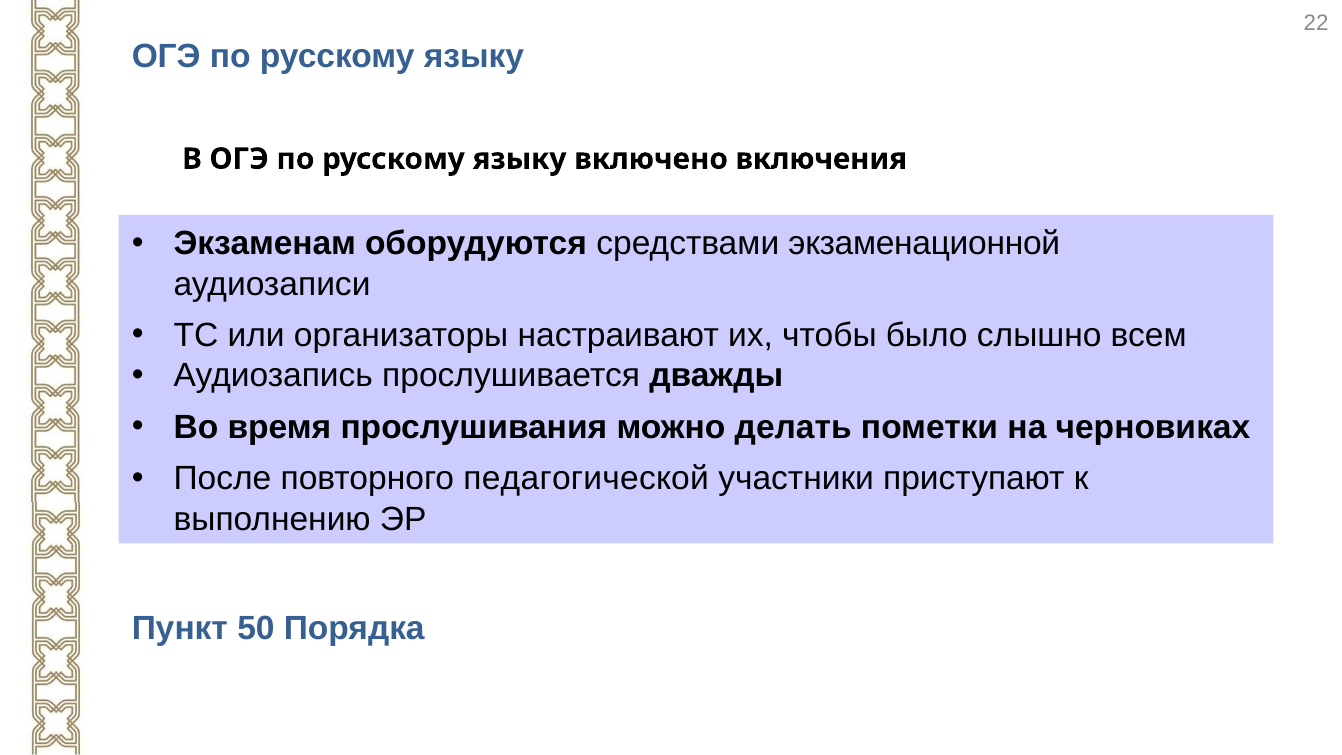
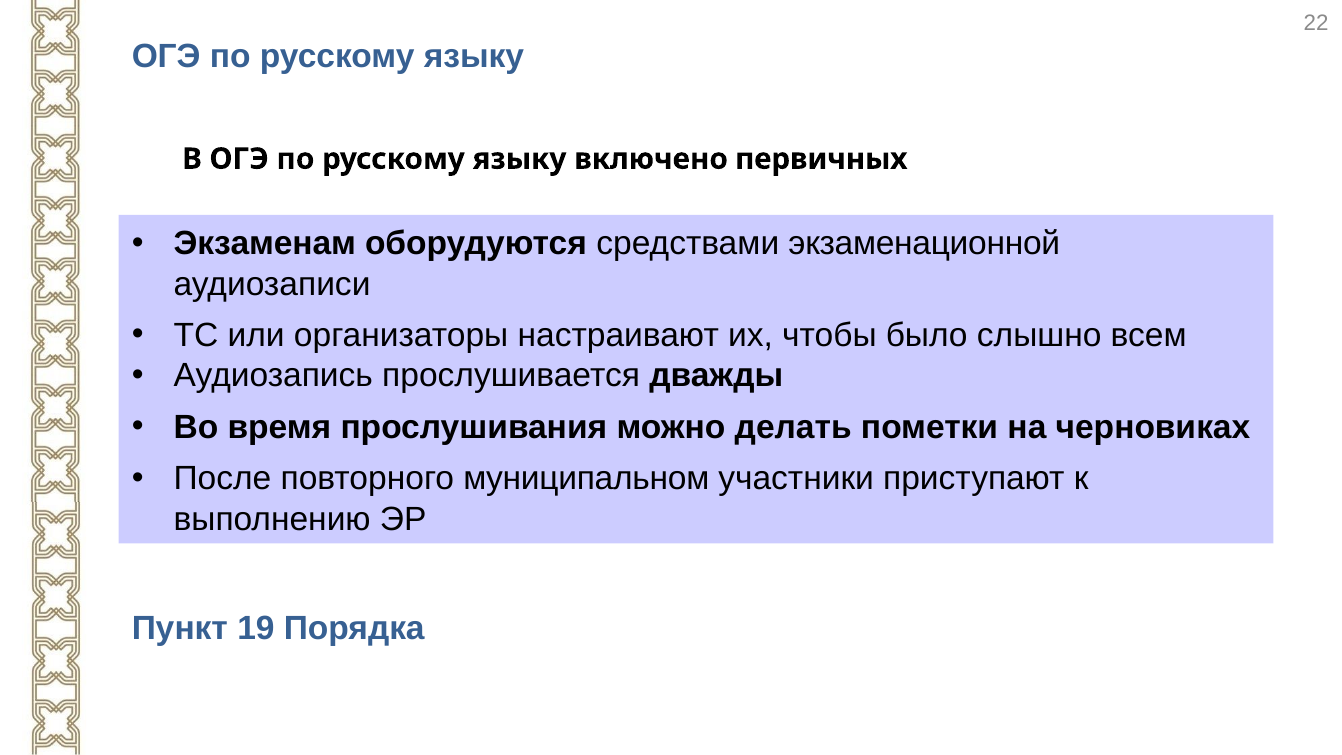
включения: включения -> первичных (821, 159)
педагогической: педагогической -> муниципальном (586, 479)
50: 50 -> 19 (256, 628)
